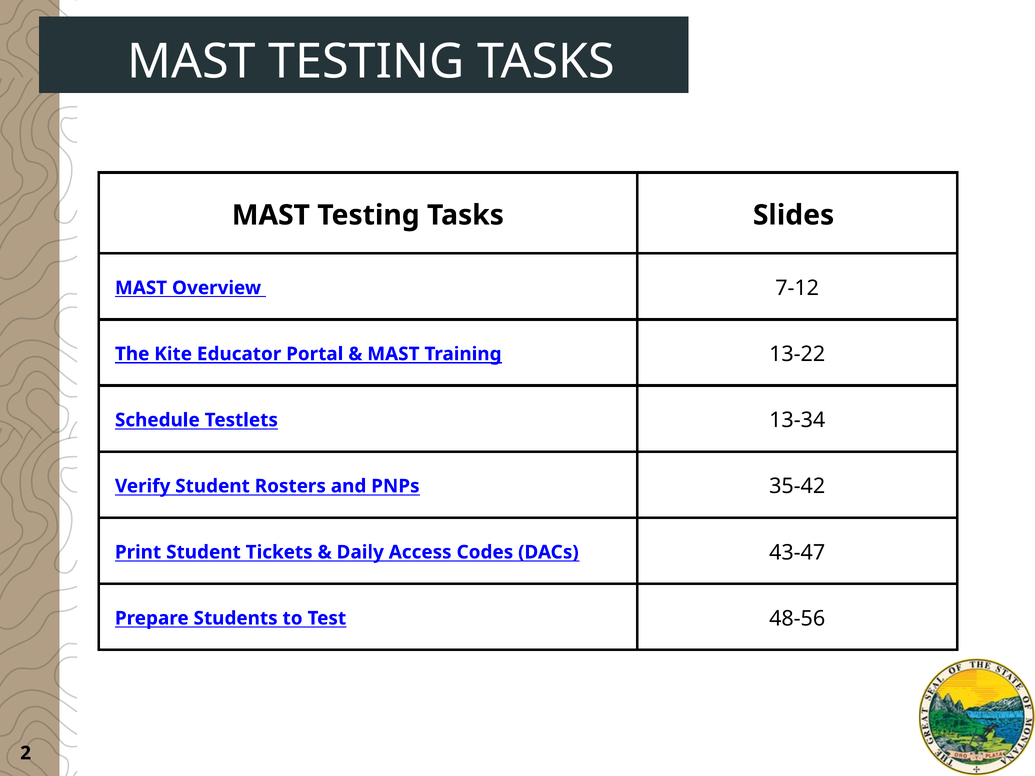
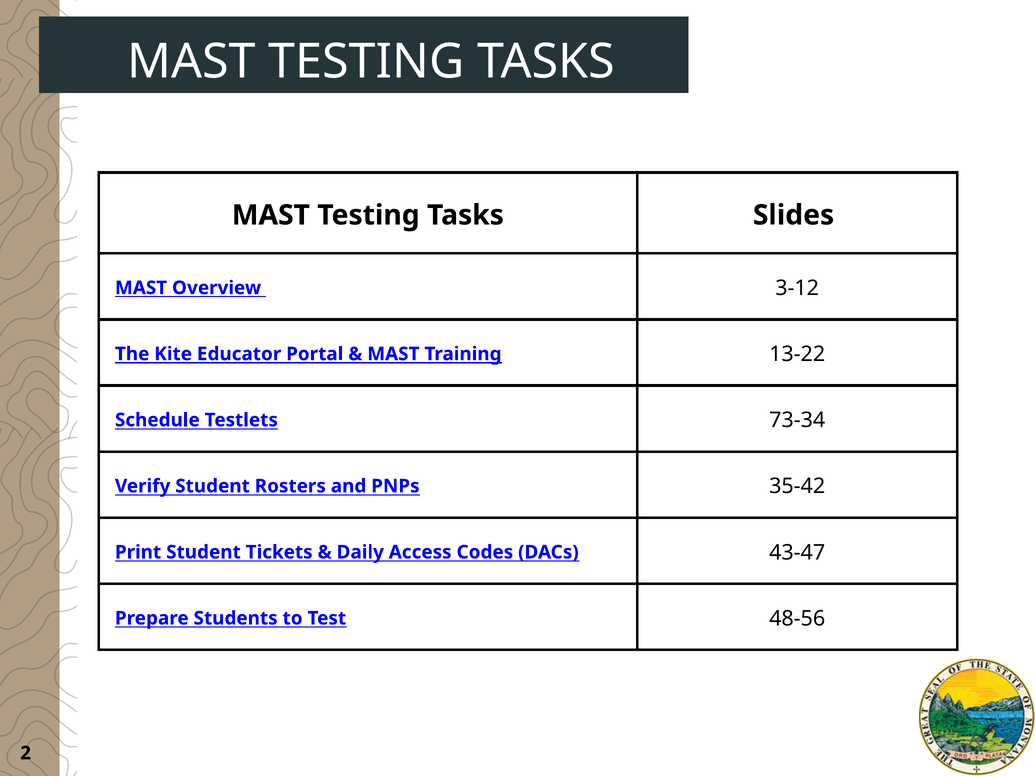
7-12: 7-12 -> 3-12 (797, 288)
13-34: 13-34 -> 73-34 (797, 420)
